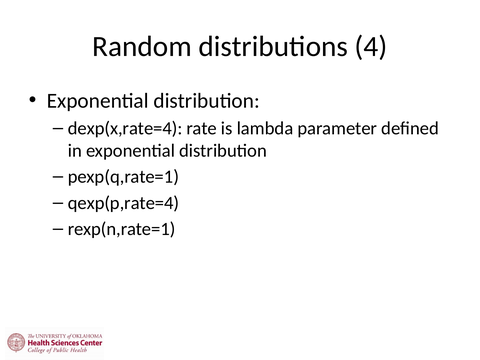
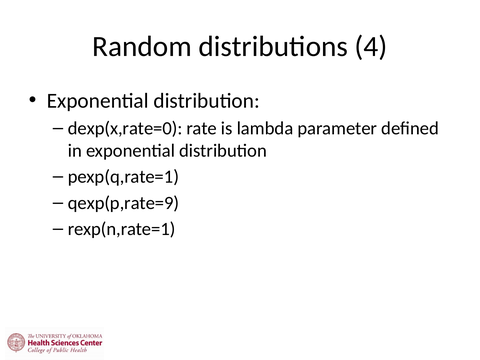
dexp(x,rate=4: dexp(x,rate=4 -> dexp(x,rate=0 (125, 128)
qexp(p,rate=4: qexp(p,rate=4 -> qexp(p,rate=9 (123, 203)
